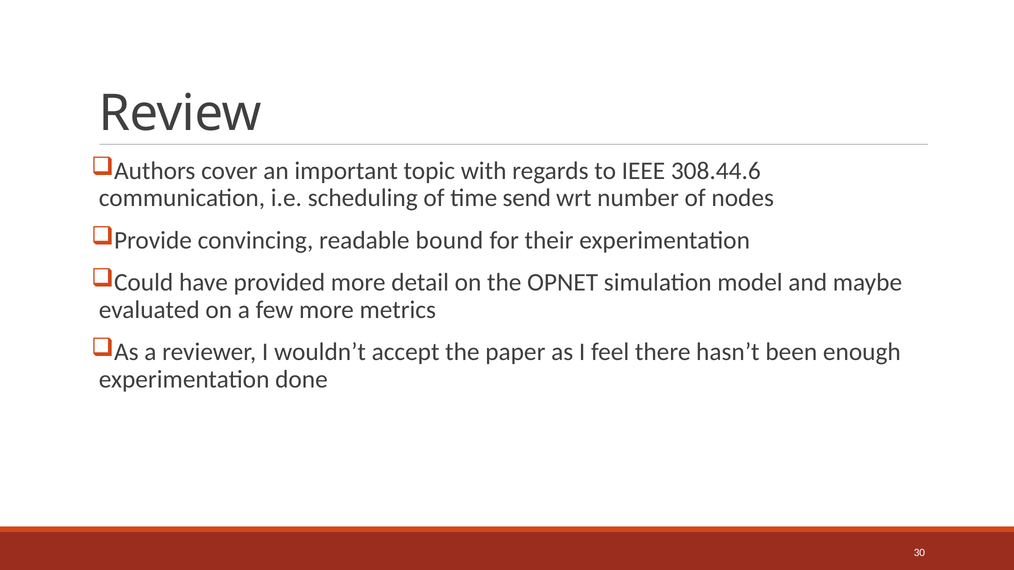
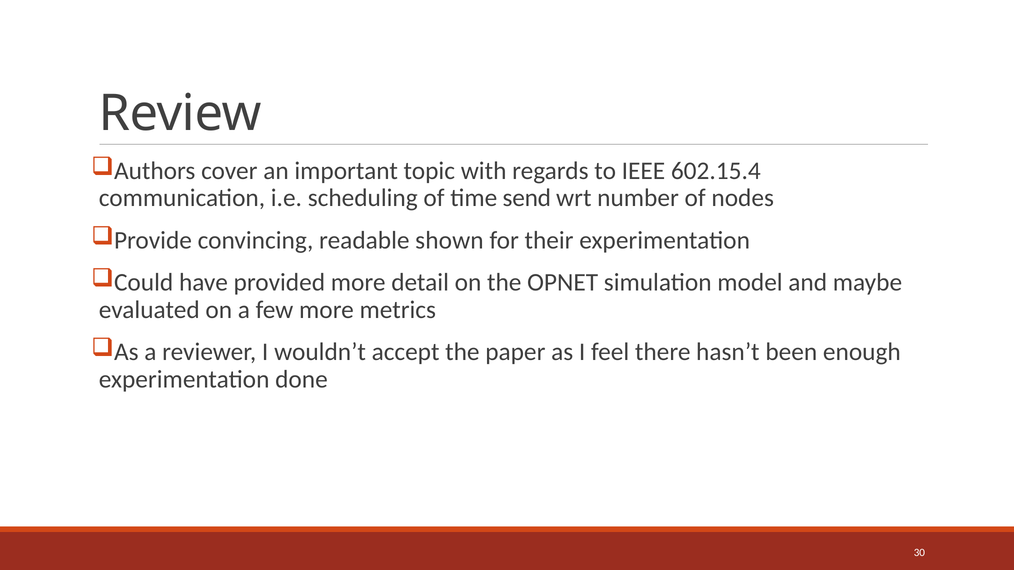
308.44.6: 308.44.6 -> 602.15.4 (716, 171)
bound: bound -> shown (449, 240)
